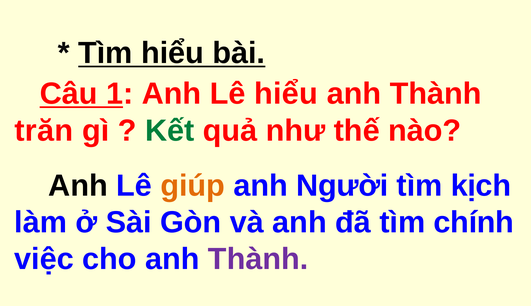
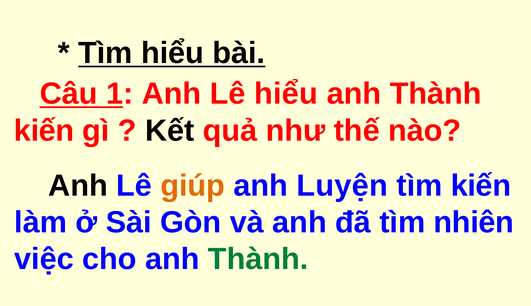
trăn: trăn -> kiến (44, 131)
Kết colour: green -> black (170, 131)
Người: Người -> Luyện (342, 186)
tìm kịch: kịch -> kiến (481, 186)
chính: chính -> nhiên (474, 223)
Thành colour: purple -> green (258, 259)
